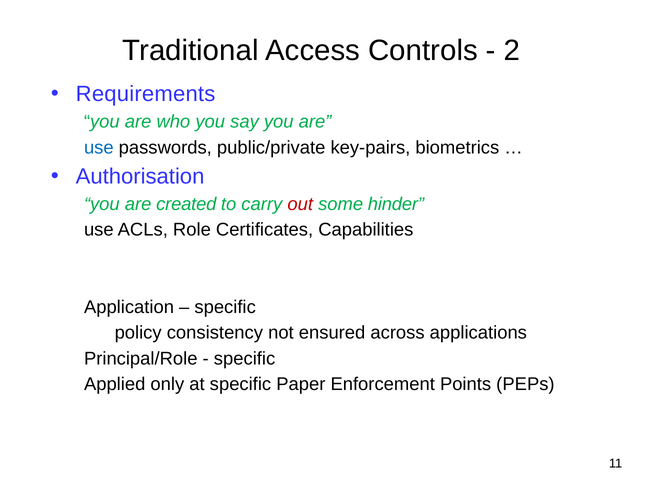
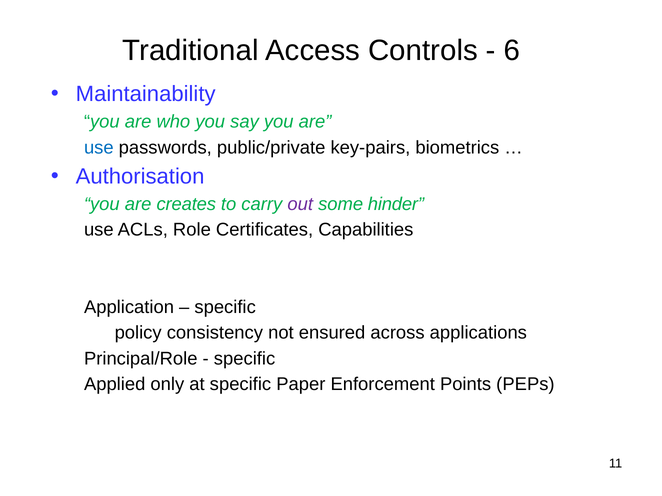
2: 2 -> 6 (512, 51)
Requirements: Requirements -> Maintainability (146, 94)
created: created -> creates (186, 204)
out colour: red -> purple (300, 204)
